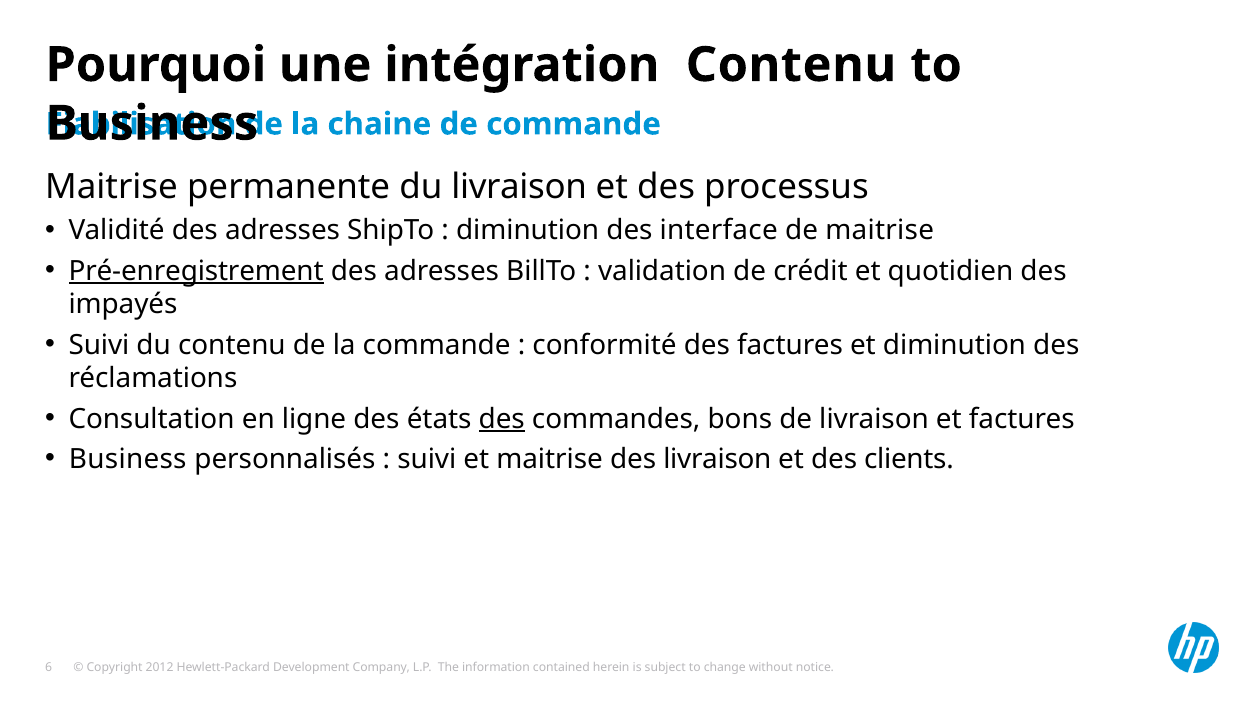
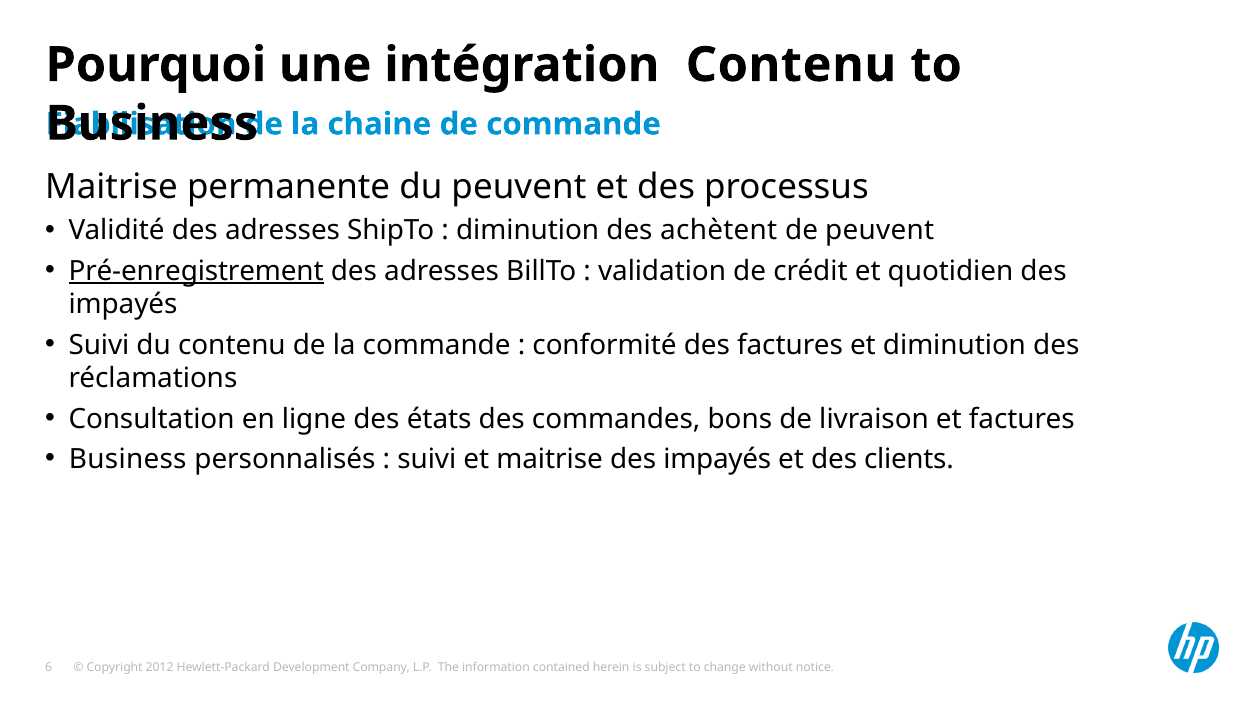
du livraison: livraison -> peuvent (519, 187)
interface: interface -> achètent (719, 231)
de maitrise: maitrise -> peuvent (880, 231)
des underline: present -> none (502, 419)
maitrise des livraison: livraison -> impayés (717, 460)
